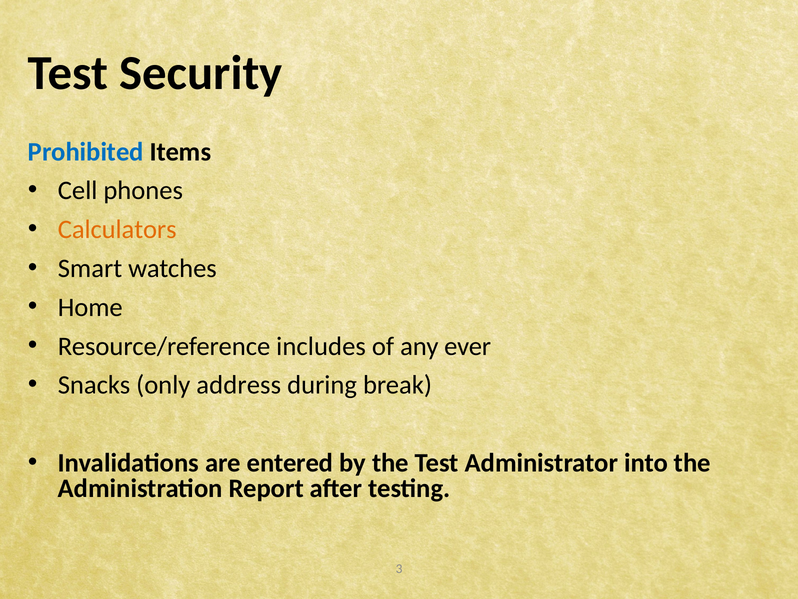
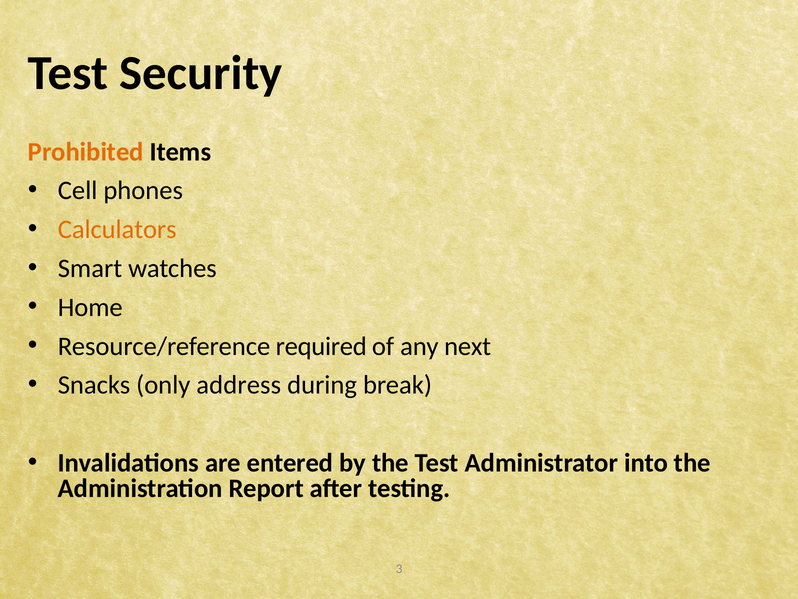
Prohibited colour: blue -> orange (86, 152)
includes: includes -> required (321, 346)
ever: ever -> next (468, 346)
